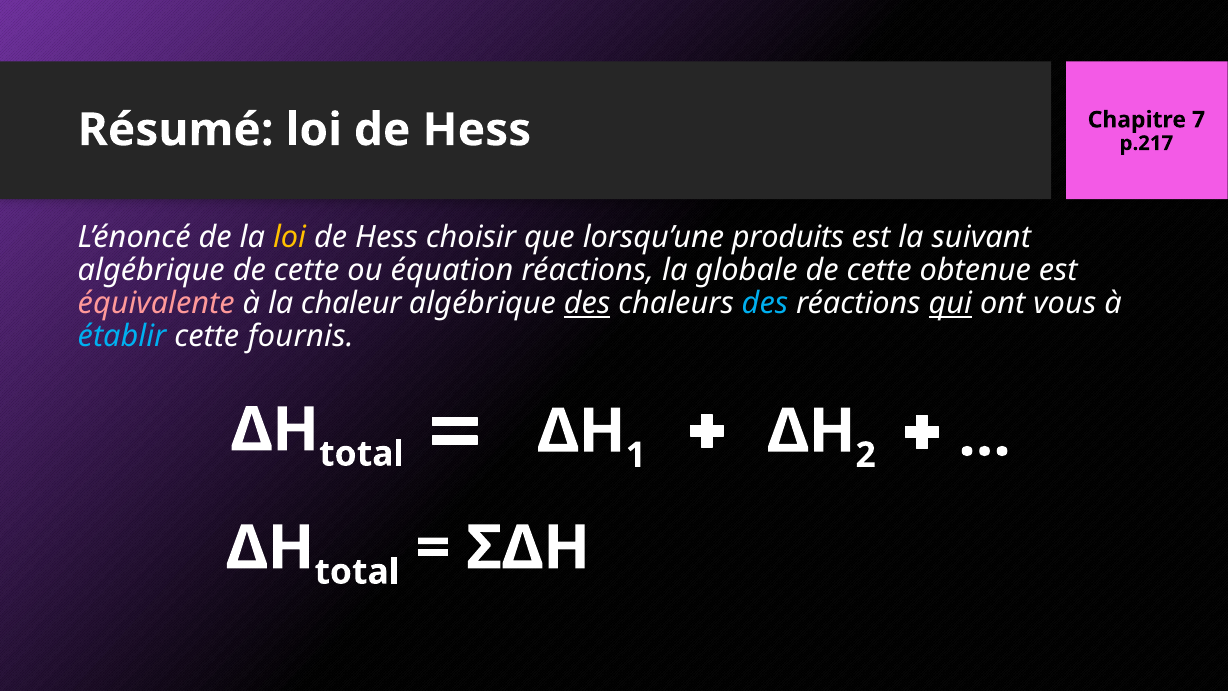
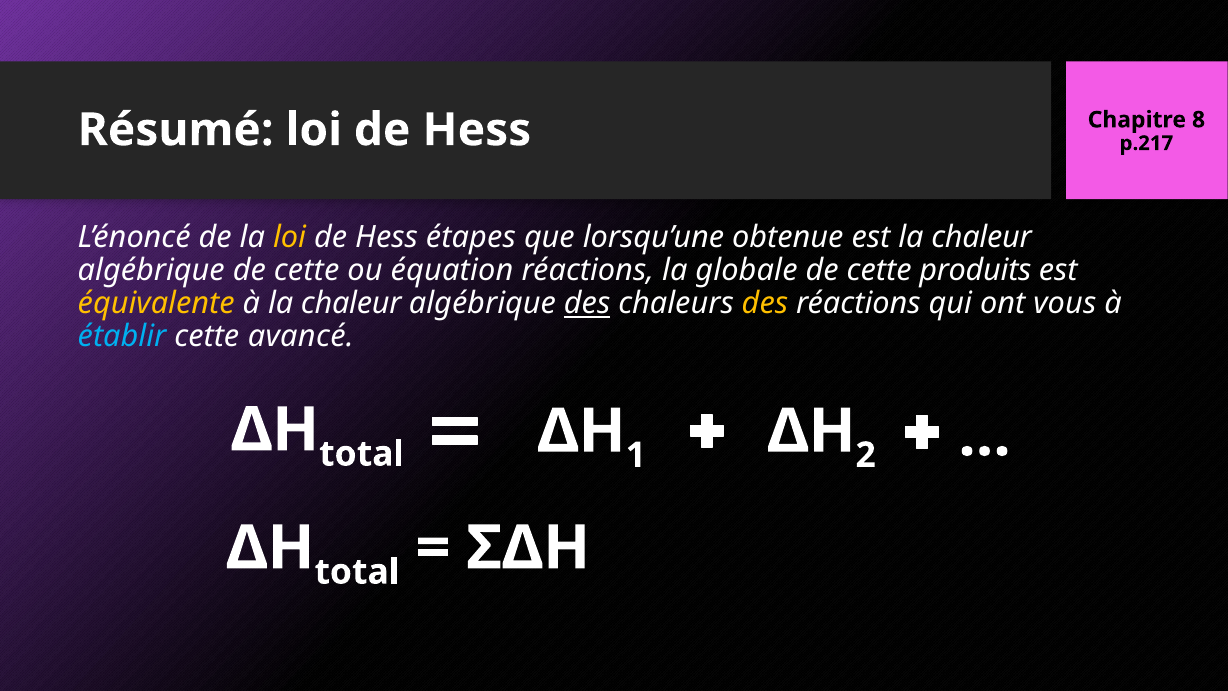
7: 7 -> 8 (1199, 120)
choisir: choisir -> étapes (471, 237)
produits: produits -> obtenue (788, 237)
est la suivant: suivant -> chaleur (982, 237)
obtenue: obtenue -> produits (975, 270)
équivalente colour: pink -> yellow (156, 303)
des colour: light blue -> yellow (765, 303)
qui underline: present -> none (950, 303)
fournis: fournis -> avancé (301, 337)
